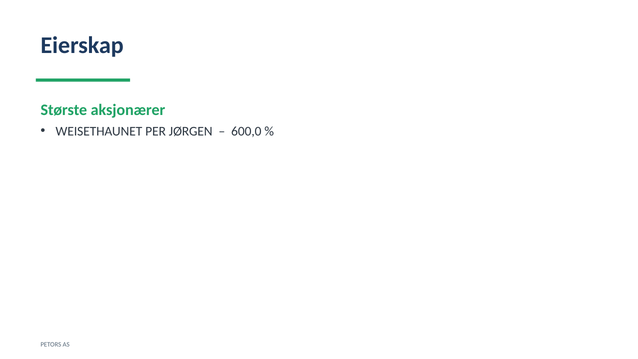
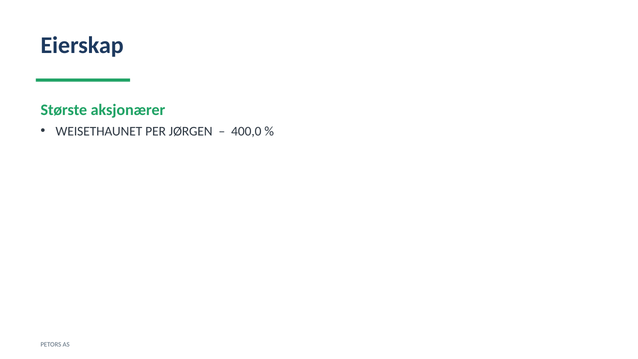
600,0: 600,0 -> 400,0 (246, 131)
